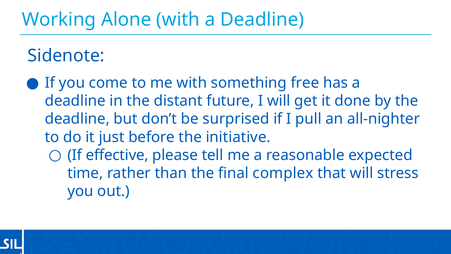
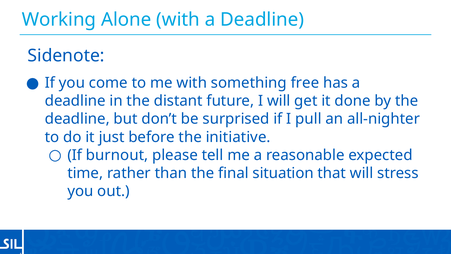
effective: effective -> burnout (117, 155)
complex: complex -> situation (283, 173)
